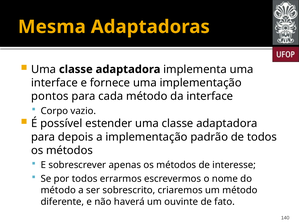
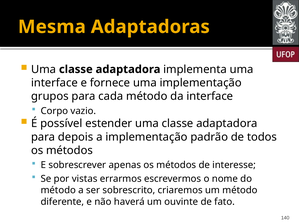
pontos: pontos -> grupos (50, 96)
por todos: todos -> vistas (85, 179)
